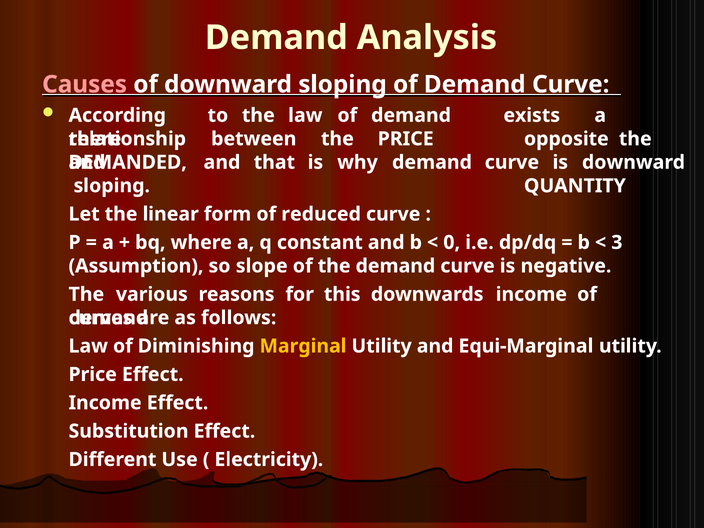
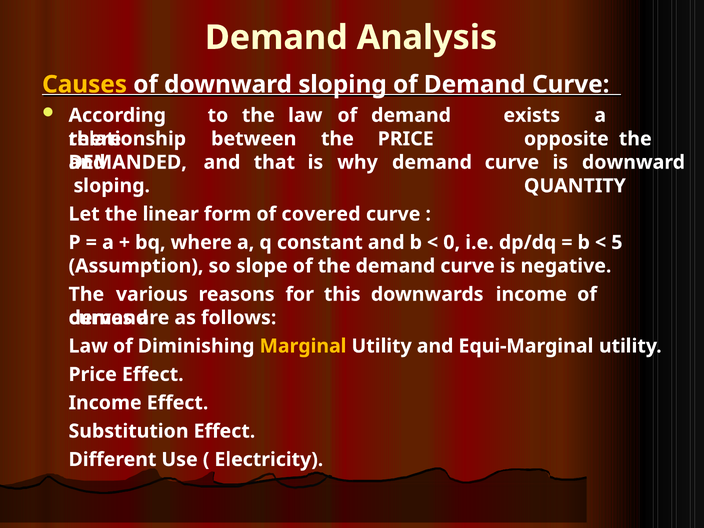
Causes colour: pink -> yellow (85, 84)
reduced: reduced -> covered (321, 214)
3: 3 -> 5 (617, 242)
